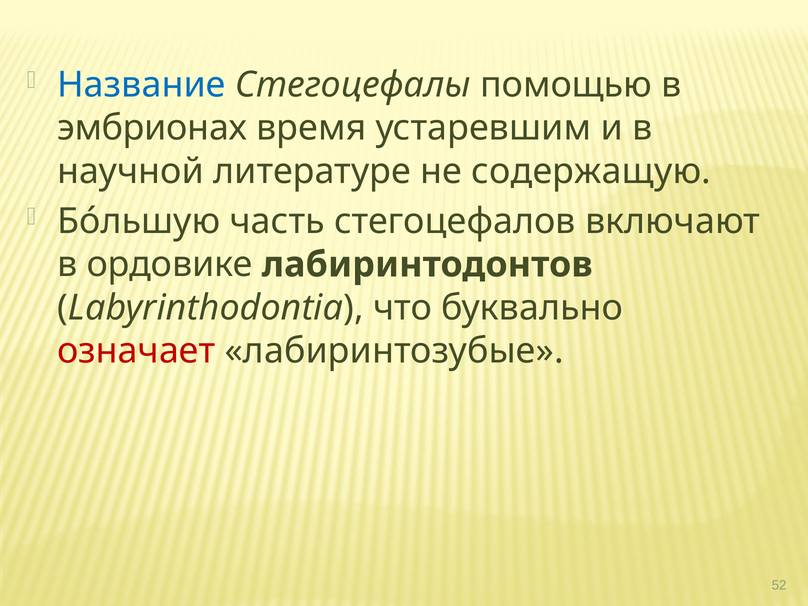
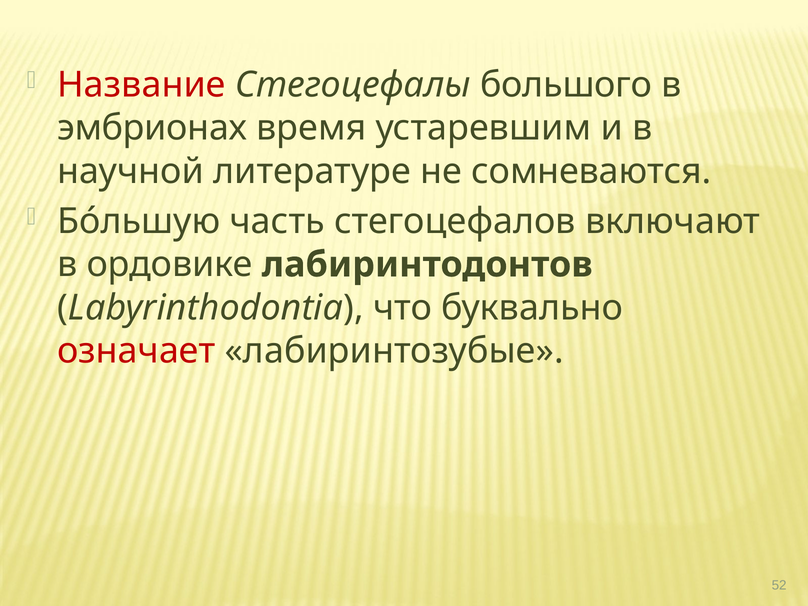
Название colour: blue -> red (141, 85)
помощью: помощью -> большого (566, 85)
содержащую: содержащую -> сомневаются (591, 171)
